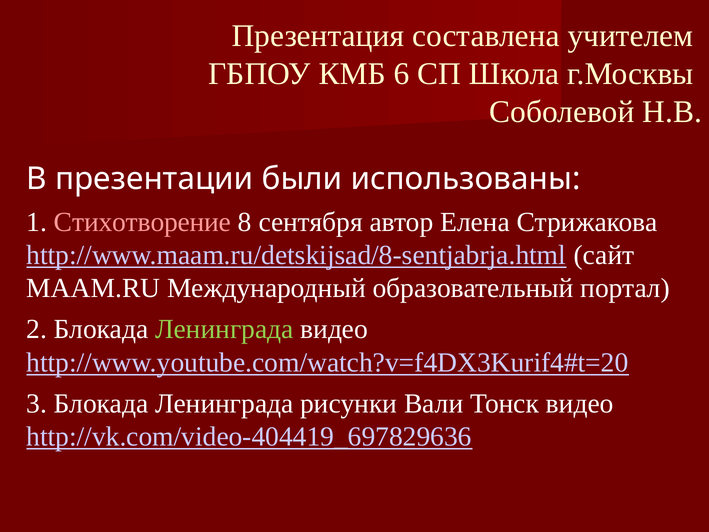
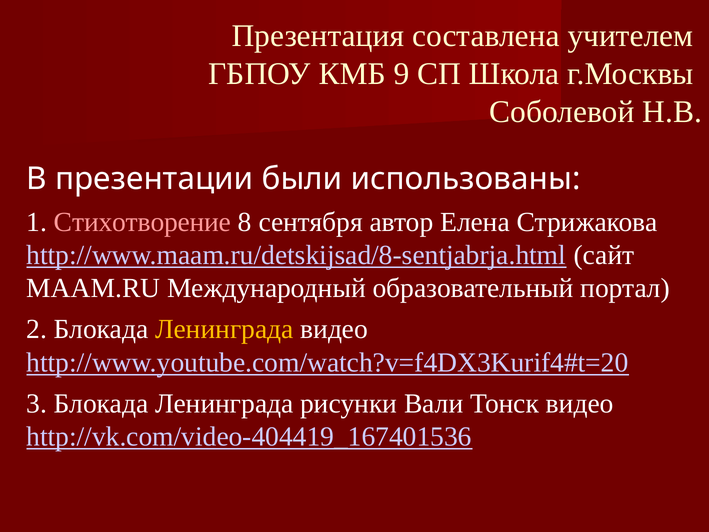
6: 6 -> 9 (401, 74)
Ленинграда colour: light green -> yellow (224, 329)
http://vk.com/video-404419_697829636: http://vk.com/video-404419_697829636 -> http://vk.com/video-404419_167401536 (249, 436)
